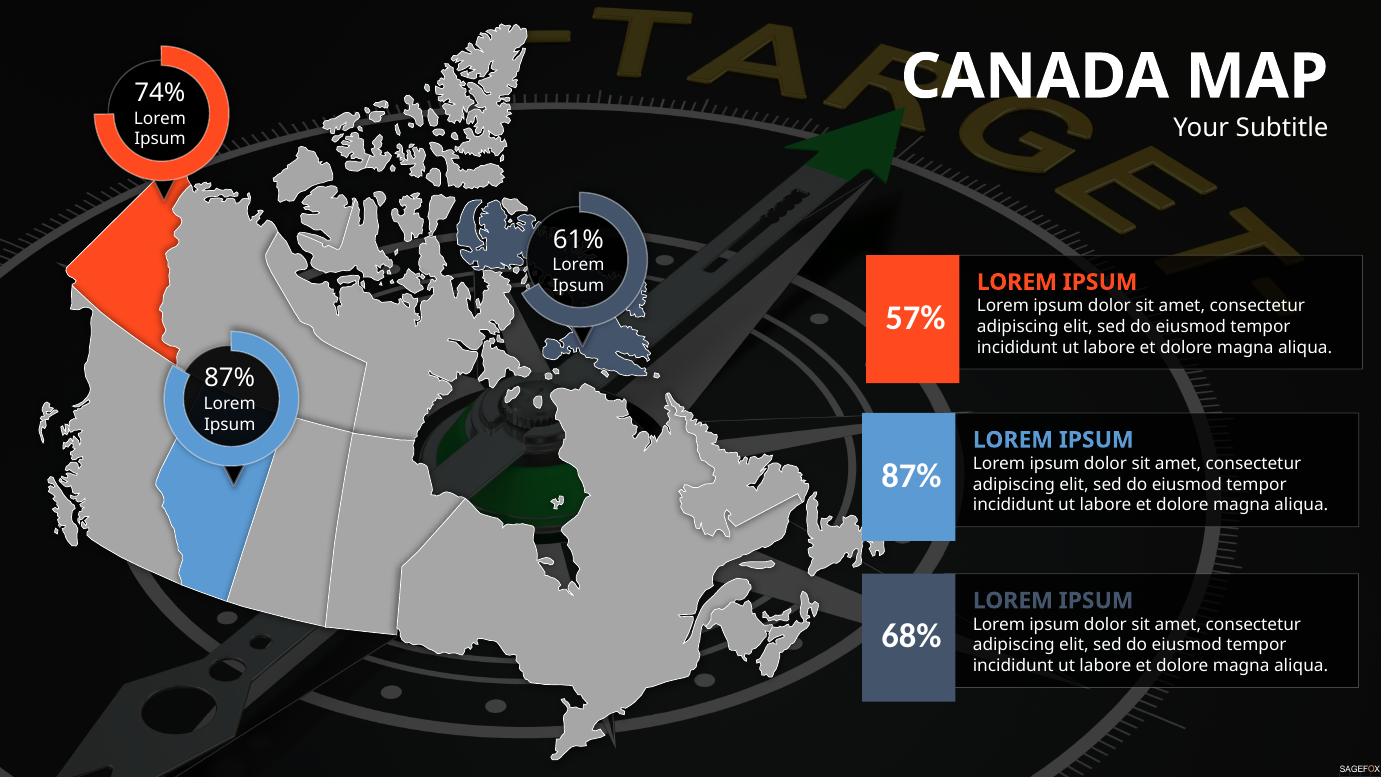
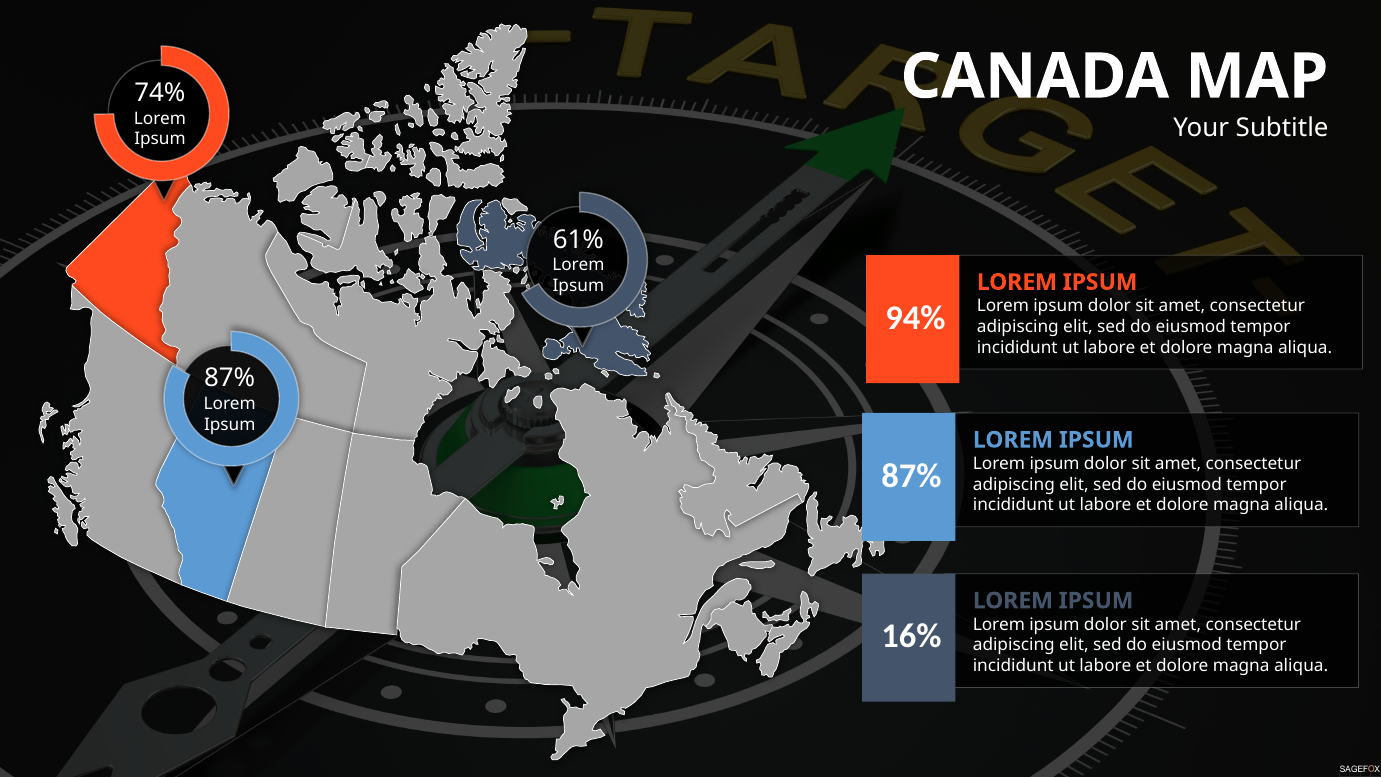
57%: 57% -> 94% (915, 318)
68%: 68% -> 16% (911, 636)
